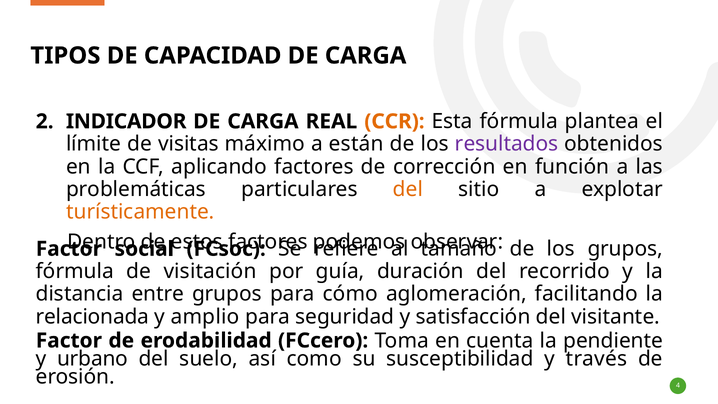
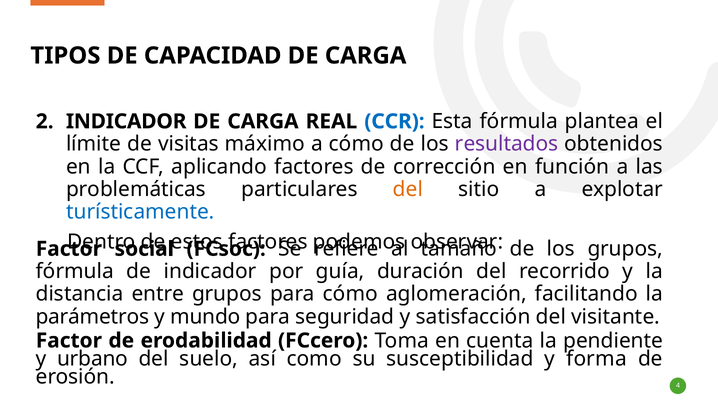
CCR colour: orange -> blue (394, 121)
a están: están -> cómo (356, 144)
turísticamente colour: orange -> blue (140, 212)
de visitación: visitación -> indicador (210, 271)
relacionada: relacionada -> parámetros (92, 317)
amplio: amplio -> mundo (205, 317)
través: través -> forma (596, 359)
